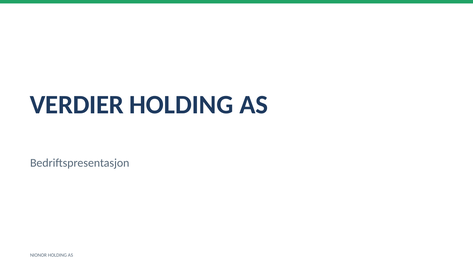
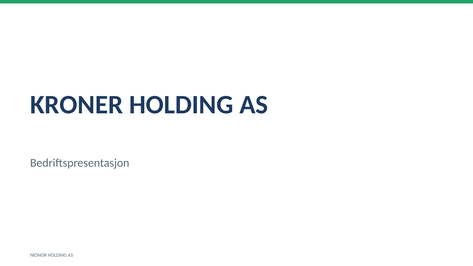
VERDIER: VERDIER -> KRONER (77, 105)
